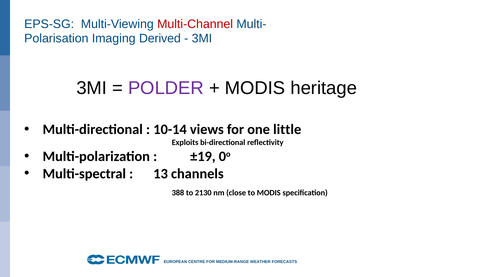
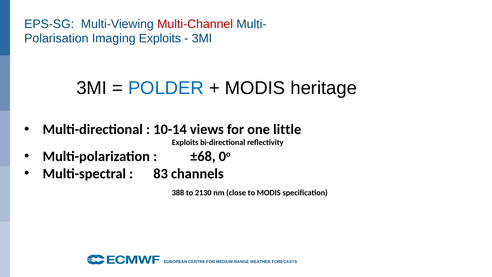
Imaging Derived: Derived -> Exploits (160, 39)
POLDER colour: purple -> blue (166, 88)
±19: ±19 -> ±68 (203, 156)
13: 13 -> 83 (161, 174)
